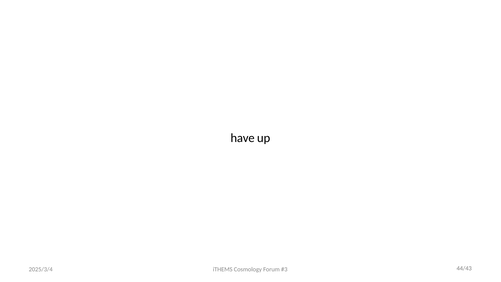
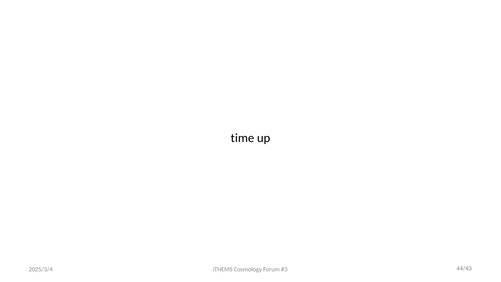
have: have -> time (242, 138)
